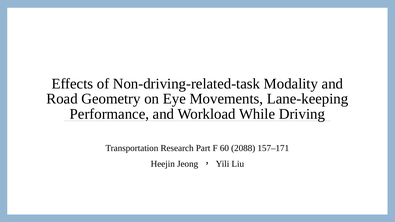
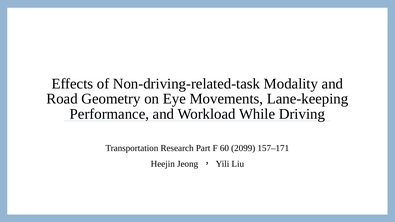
2088: 2088 -> 2099 (243, 148)
